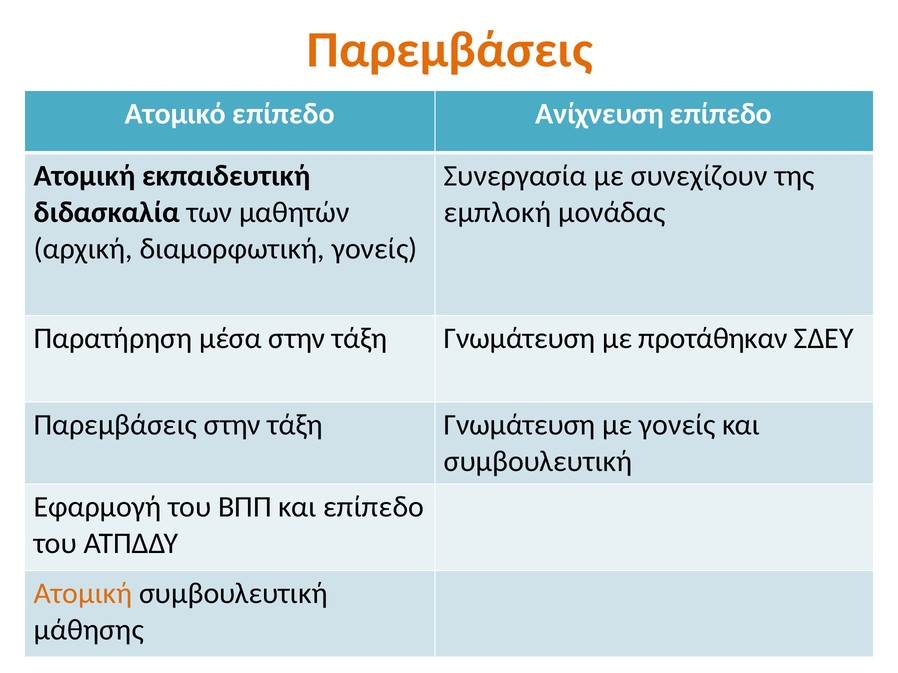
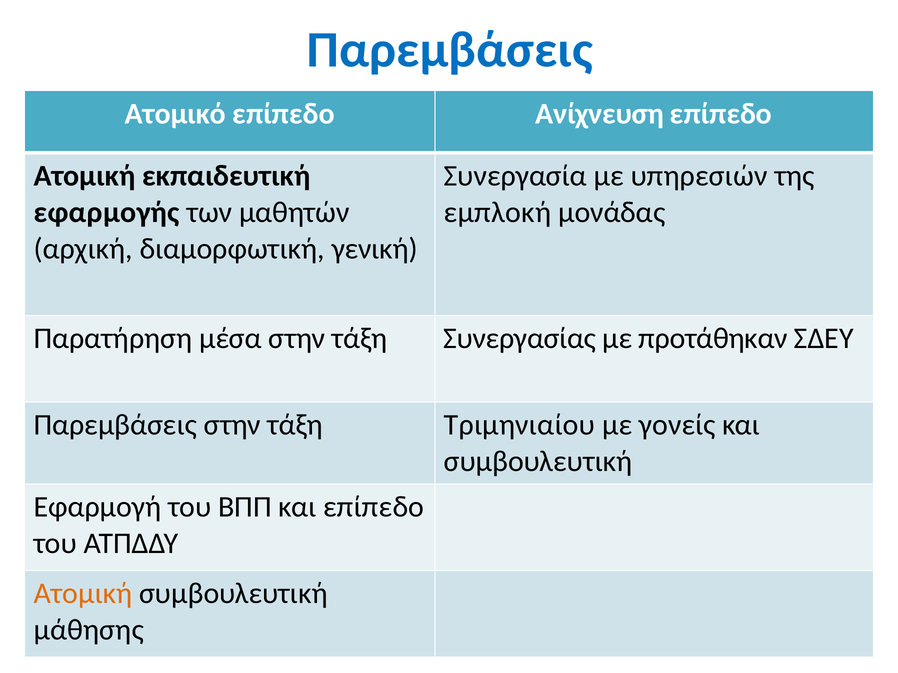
Παρεμβάσεις colour: orange -> blue (450, 50)
συνεχίζουν: συνεχίζουν -> υπηρεσιών (699, 176)
διδασκαλία: διδασκαλία -> εφαρμογής (107, 212)
διαμορφωτική γονείς: γονείς -> γενική (375, 249)
μέσα στην τάξη Γνωμάτευση: Γνωμάτευση -> Συνεργασίας (520, 339)
Παρεμβάσεις στην τάξη Γνωμάτευση: Γνωμάτευση -> Τριμηνιαίου (519, 425)
